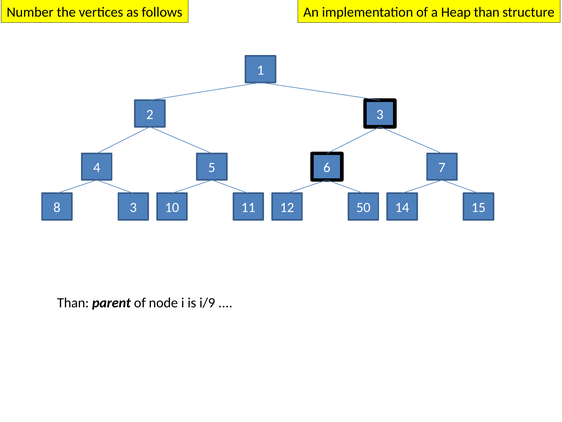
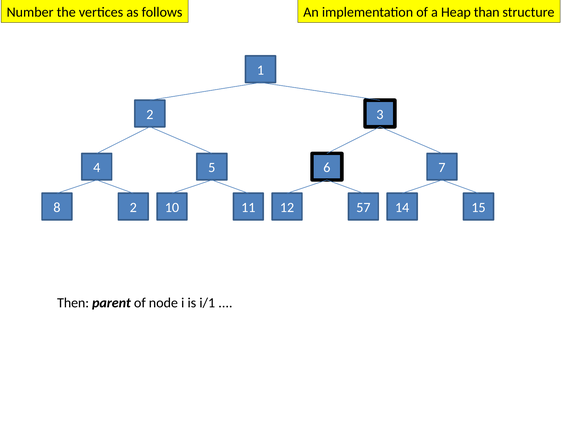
8 3: 3 -> 2 (133, 207)
50: 50 -> 57 (363, 207)
Than: Than -> Then (73, 303)
i/9: i/9 -> i/1 (207, 303)
